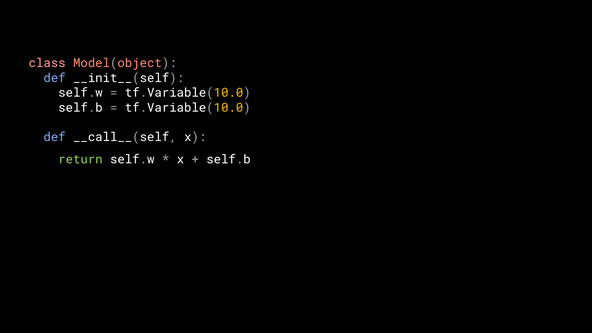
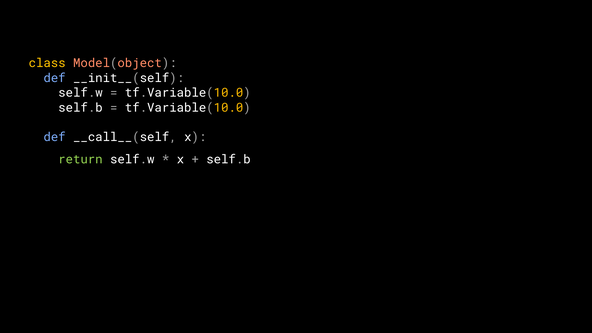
class colour: pink -> yellow (47, 63)
